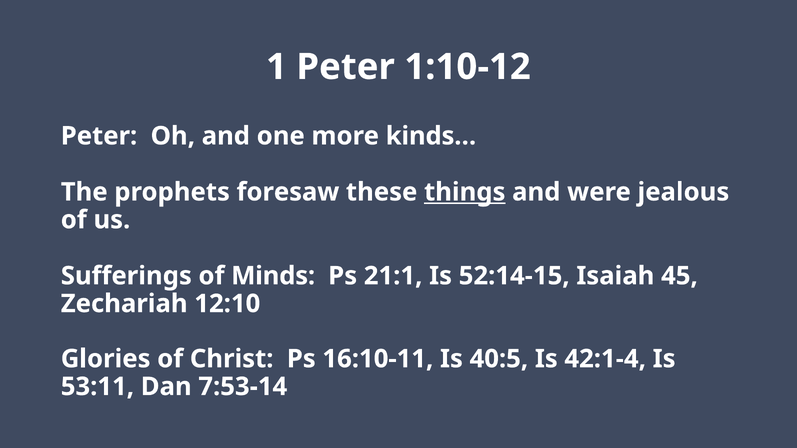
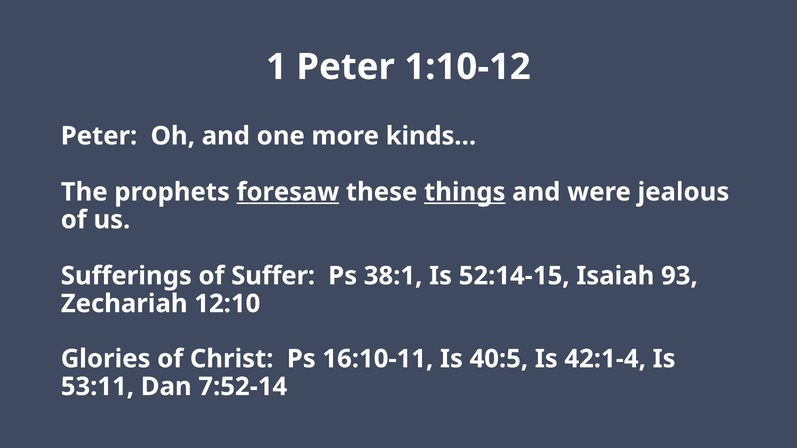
foresaw underline: none -> present (288, 192)
Minds: Minds -> Suffer (273, 276)
21:1: 21:1 -> 38:1 (393, 276)
45: 45 -> 93 (679, 276)
7:53-14: 7:53-14 -> 7:52-14 (243, 387)
